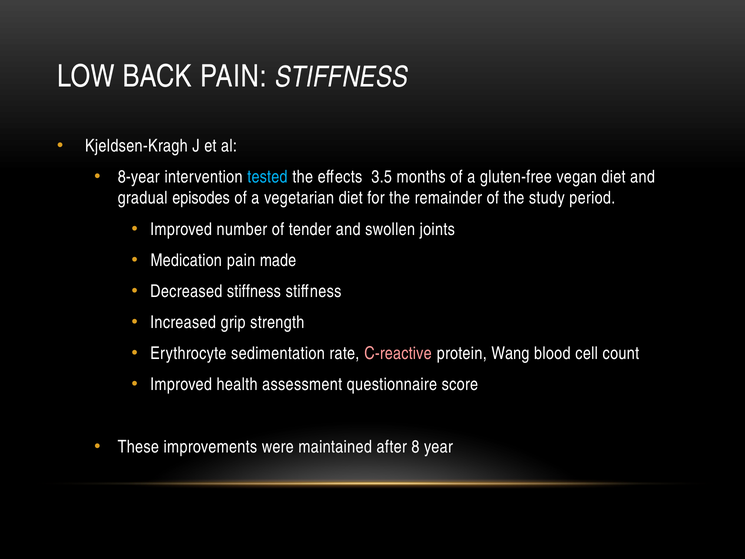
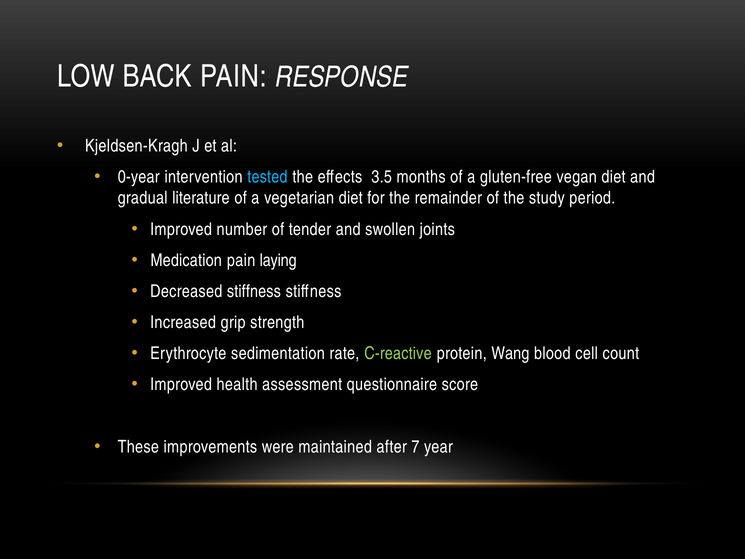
PAIN STIFFNESS: STIFFNESS -> RESPONSE (342, 77)
8-year: 8-year -> 0-year (139, 177)
episodes: episodes -> literature (201, 198)
made: made -> laying (278, 260)
C-reactive colour: pink -> light green (398, 353)
8: 8 -> 7 (415, 447)
